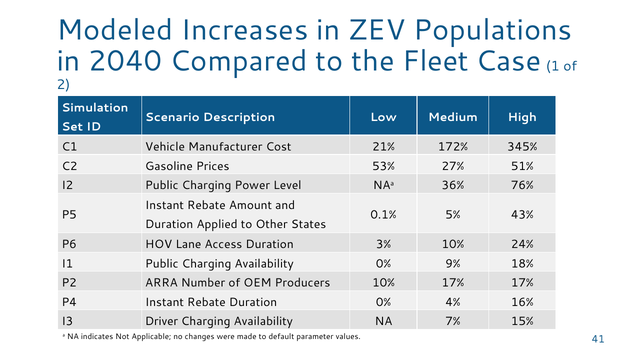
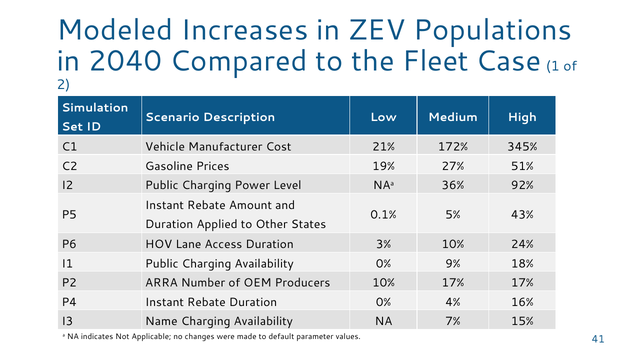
53%: 53% -> 19% (383, 166)
76%: 76% -> 92% (522, 185)
Driver: Driver -> Name (161, 321)
